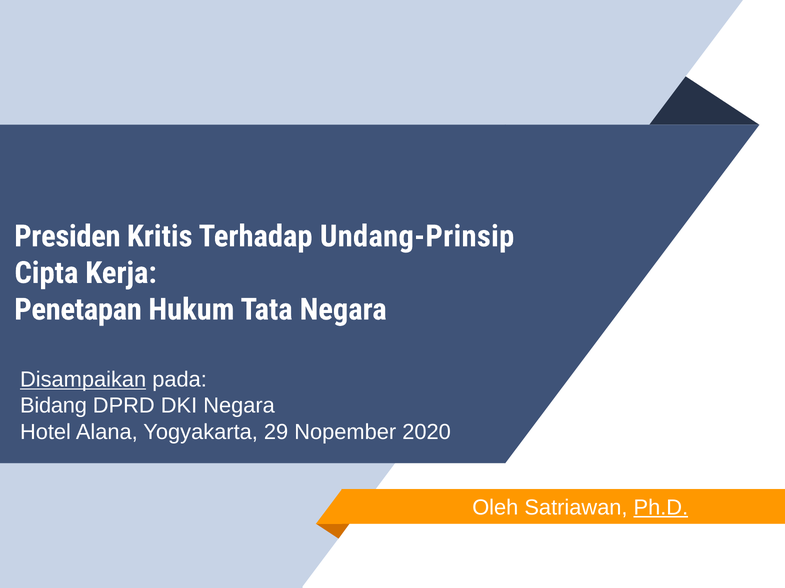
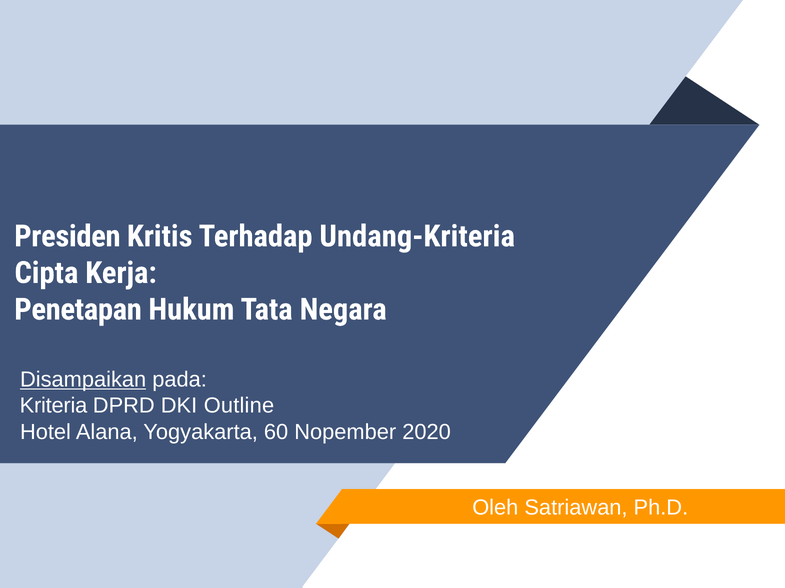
Undang-Prinsip: Undang-Prinsip -> Undang-Kriteria (417, 237)
Bidang: Bidang -> Kriteria (54, 406)
DKI Negara: Negara -> Outline (239, 406)
29: 29 -> 60 (276, 432)
Ph.D underline: present -> none (661, 508)
